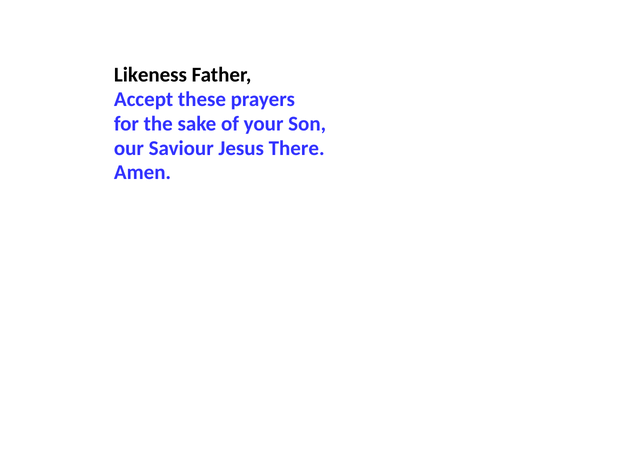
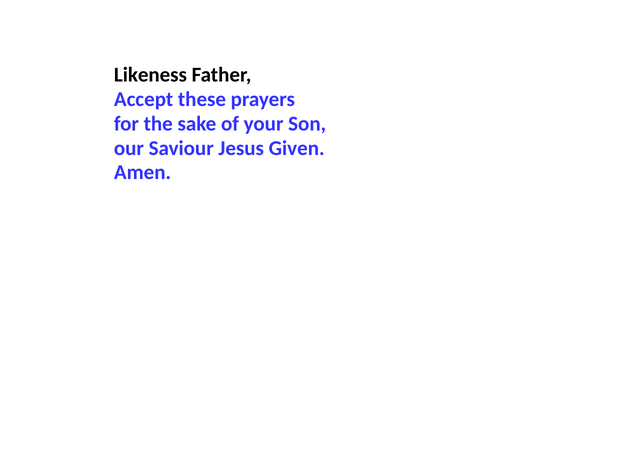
There: There -> Given (297, 148)
